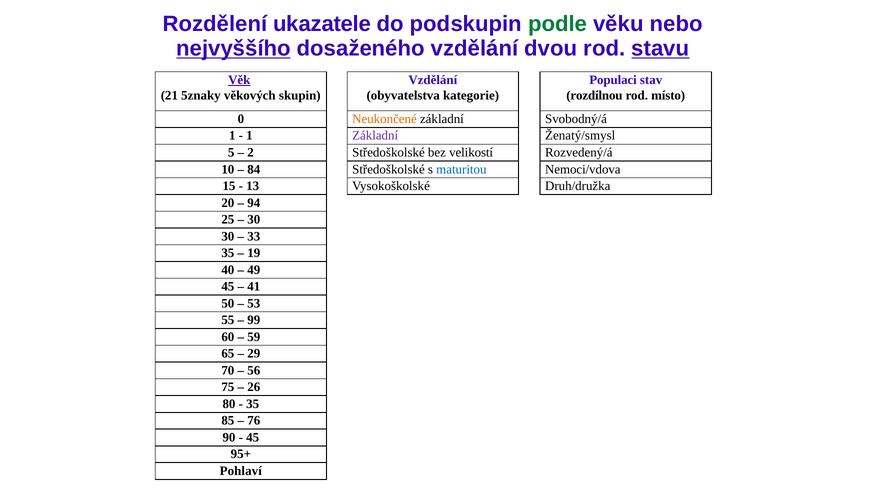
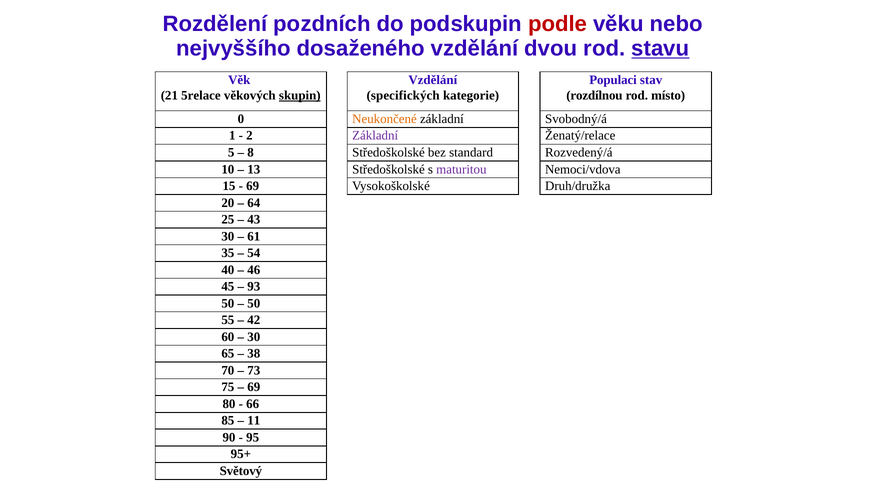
ukazatele: ukazatele -> pozdních (322, 24)
podle colour: green -> red (558, 24)
nejvyššího underline: present -> none (233, 48)
Věk underline: present -> none (239, 80)
5znaky: 5znaky -> 5relace (201, 95)
skupin underline: none -> present (300, 95)
obyvatelstva: obyvatelstva -> specifických (403, 95)
1: 1 -> 2 (249, 136)
Ženatý/smysl: Ženatý/smysl -> Ženatý/relace (580, 136)
2: 2 -> 8 (250, 153)
velikostí: velikostí -> standard (471, 153)
84: 84 -> 13 (254, 169)
maturitou colour: blue -> purple (461, 169)
13: 13 -> 69 (253, 186)
94: 94 -> 64 (254, 203)
30: 30 -> 43 (254, 220)
33: 33 -> 61 (254, 236)
19: 19 -> 54 (254, 253)
49: 49 -> 46 (254, 270)
41: 41 -> 93 (254, 287)
53: 53 -> 50 (254, 304)
99: 99 -> 42 (254, 320)
59: 59 -> 30 (254, 337)
29: 29 -> 38 (254, 354)
56: 56 -> 73 (254, 371)
26: 26 -> 69 (254, 387)
35: 35 -> 66 (253, 404)
76: 76 -> 11 (254, 421)
45: 45 -> 95 (253, 438)
Pohlaví: Pohlaví -> Světový (241, 471)
